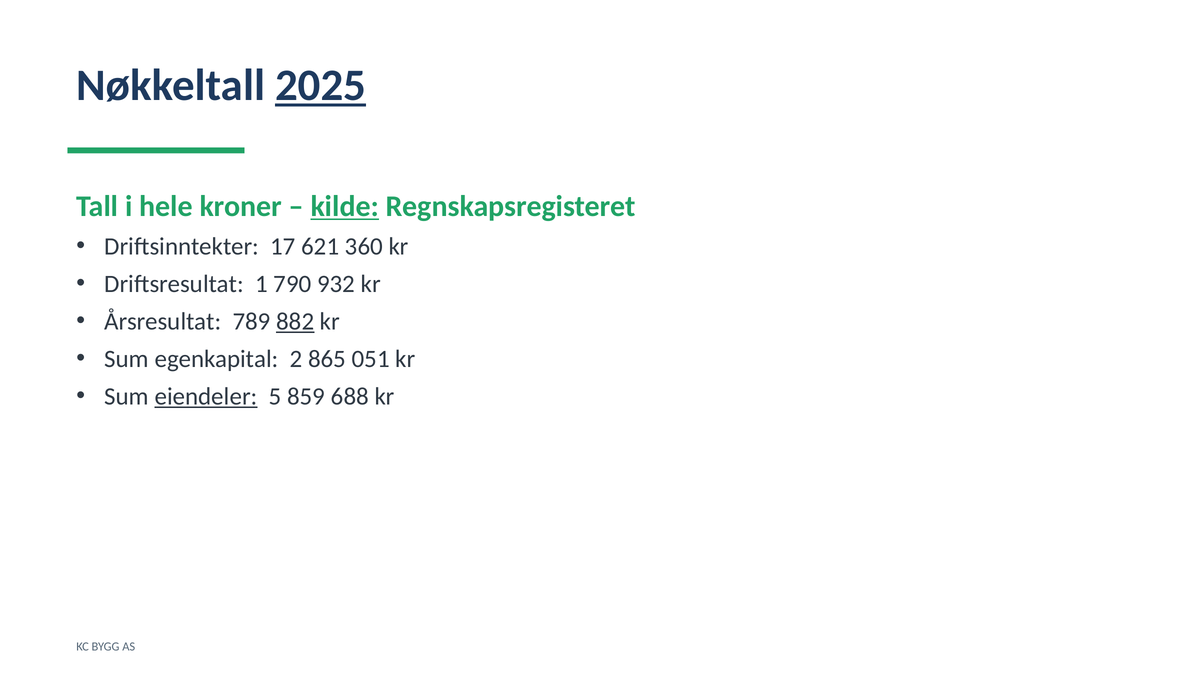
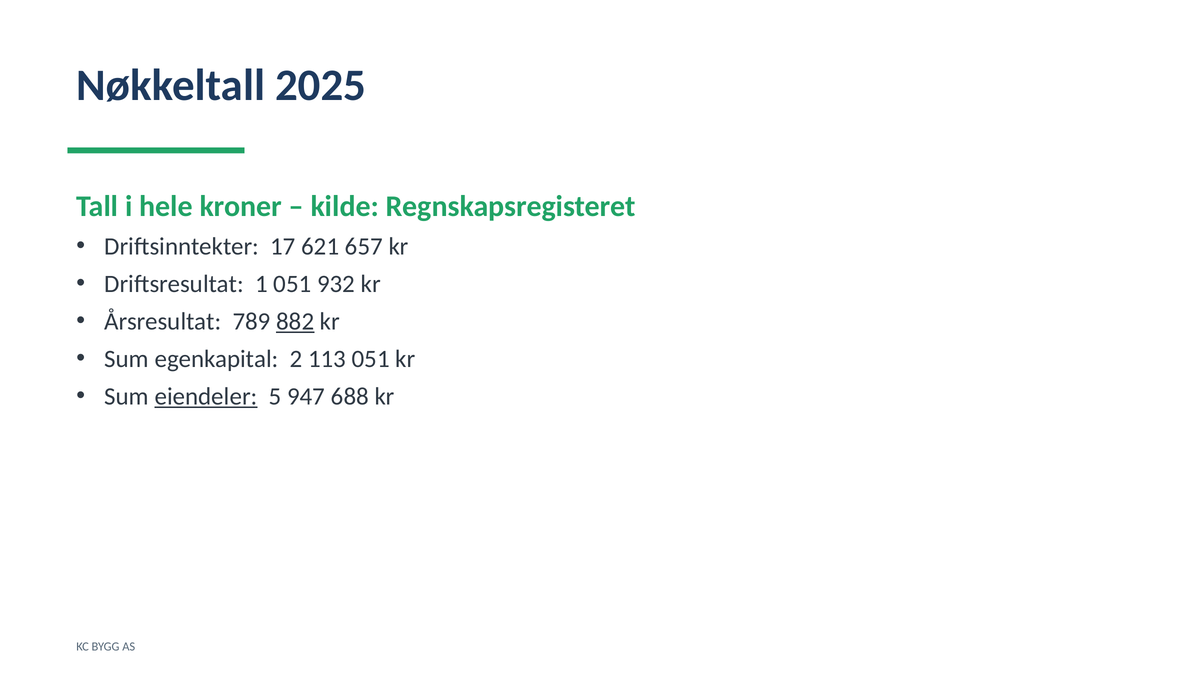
2025 underline: present -> none (321, 86)
kilde underline: present -> none (345, 206)
360: 360 -> 657 (364, 247)
1 790: 790 -> 051 (292, 284)
865: 865 -> 113 (327, 359)
859: 859 -> 947 (306, 397)
